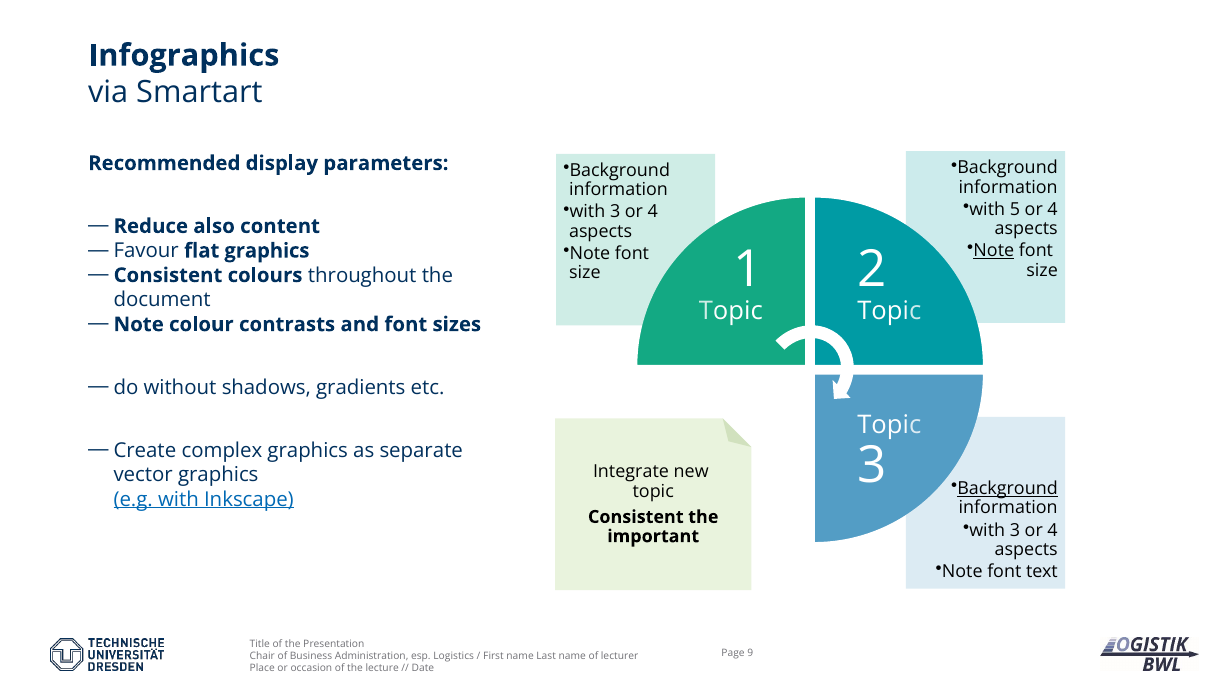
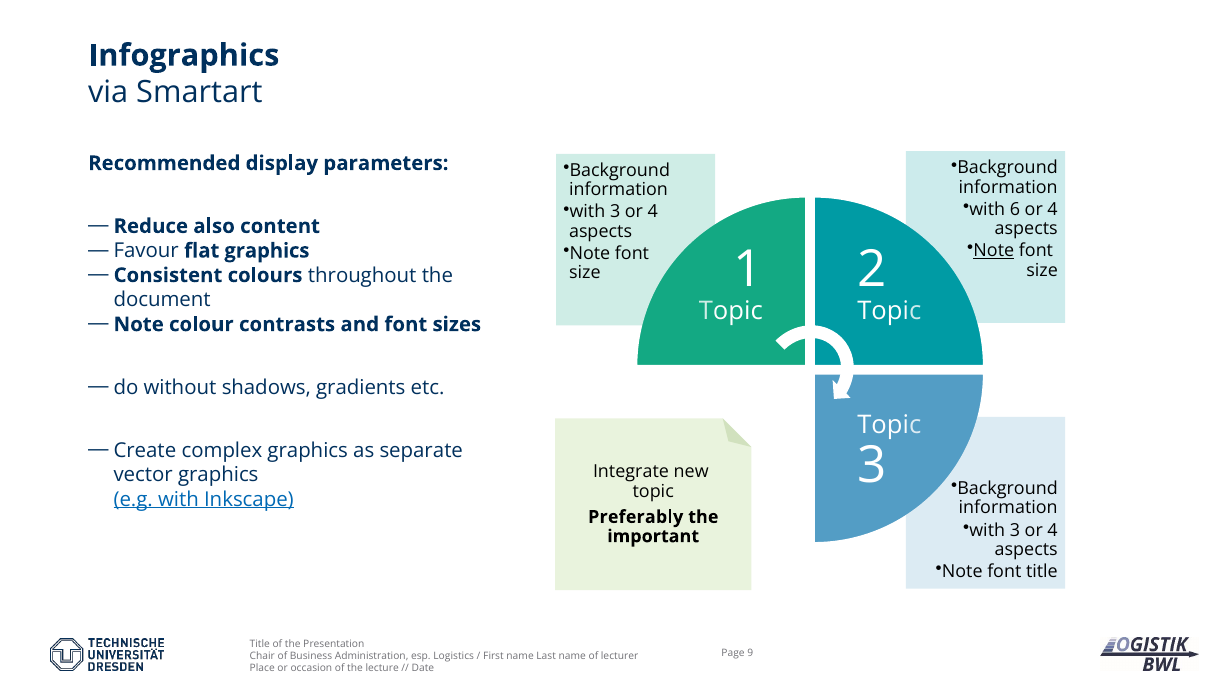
5: 5 -> 6 (1015, 209)
Background underline: present -> none (1008, 489)
Consistent: Consistent -> Preferably (636, 517)
font text: text -> title (1042, 572)
